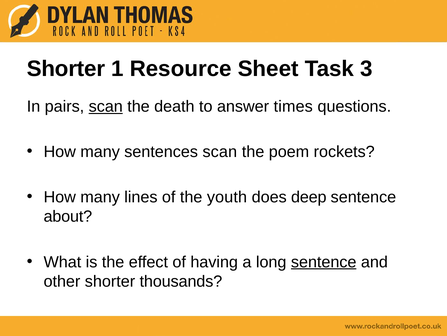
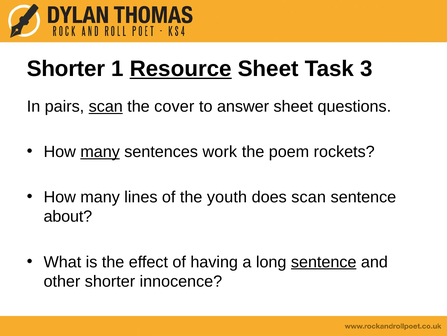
Resource underline: none -> present (181, 69)
death: death -> cover (174, 106)
answer times: times -> sheet (293, 106)
many underline: none -> present (100, 151)
sentences scan: scan -> work (220, 151)
does deep: deep -> scan (309, 197)
thousands: thousands -> innocence (181, 281)
